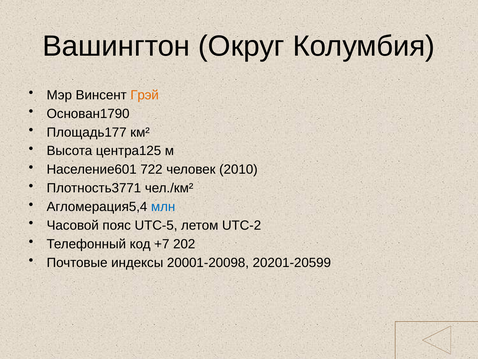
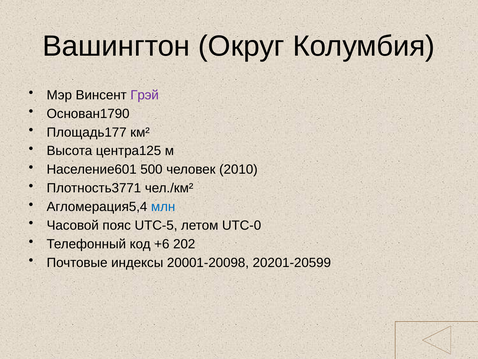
Грэй colour: orange -> purple (145, 95)
722: 722 -> 500 (151, 169)
UTC-2: UTC-2 -> UTC-0 (242, 225)
+7: +7 -> +6 (162, 244)
